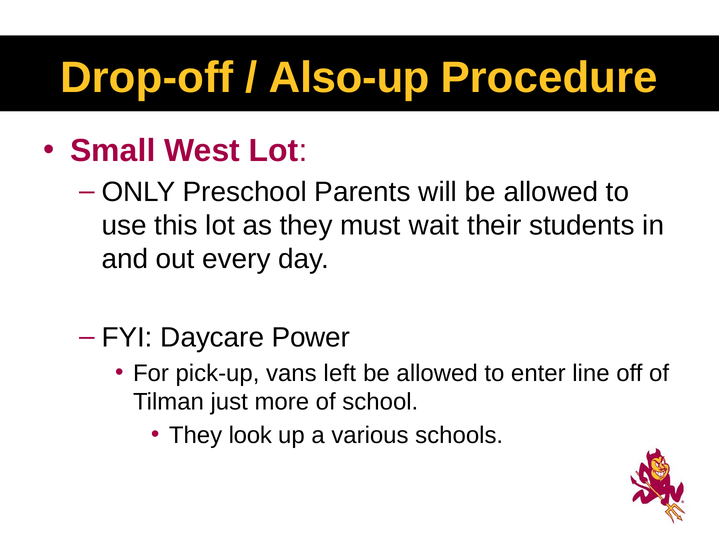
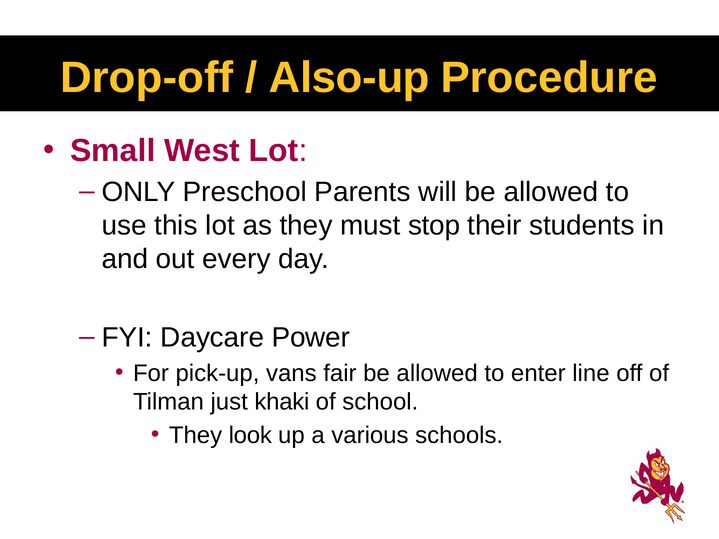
wait: wait -> stop (434, 226)
left: left -> fair (340, 373)
more: more -> khaki (282, 402)
